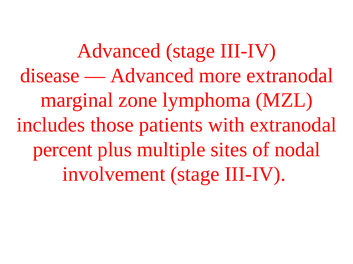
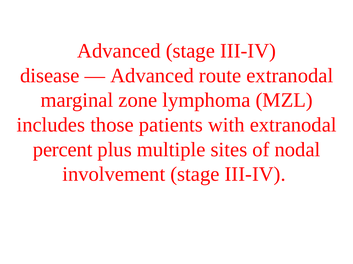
more: more -> route (220, 76)
